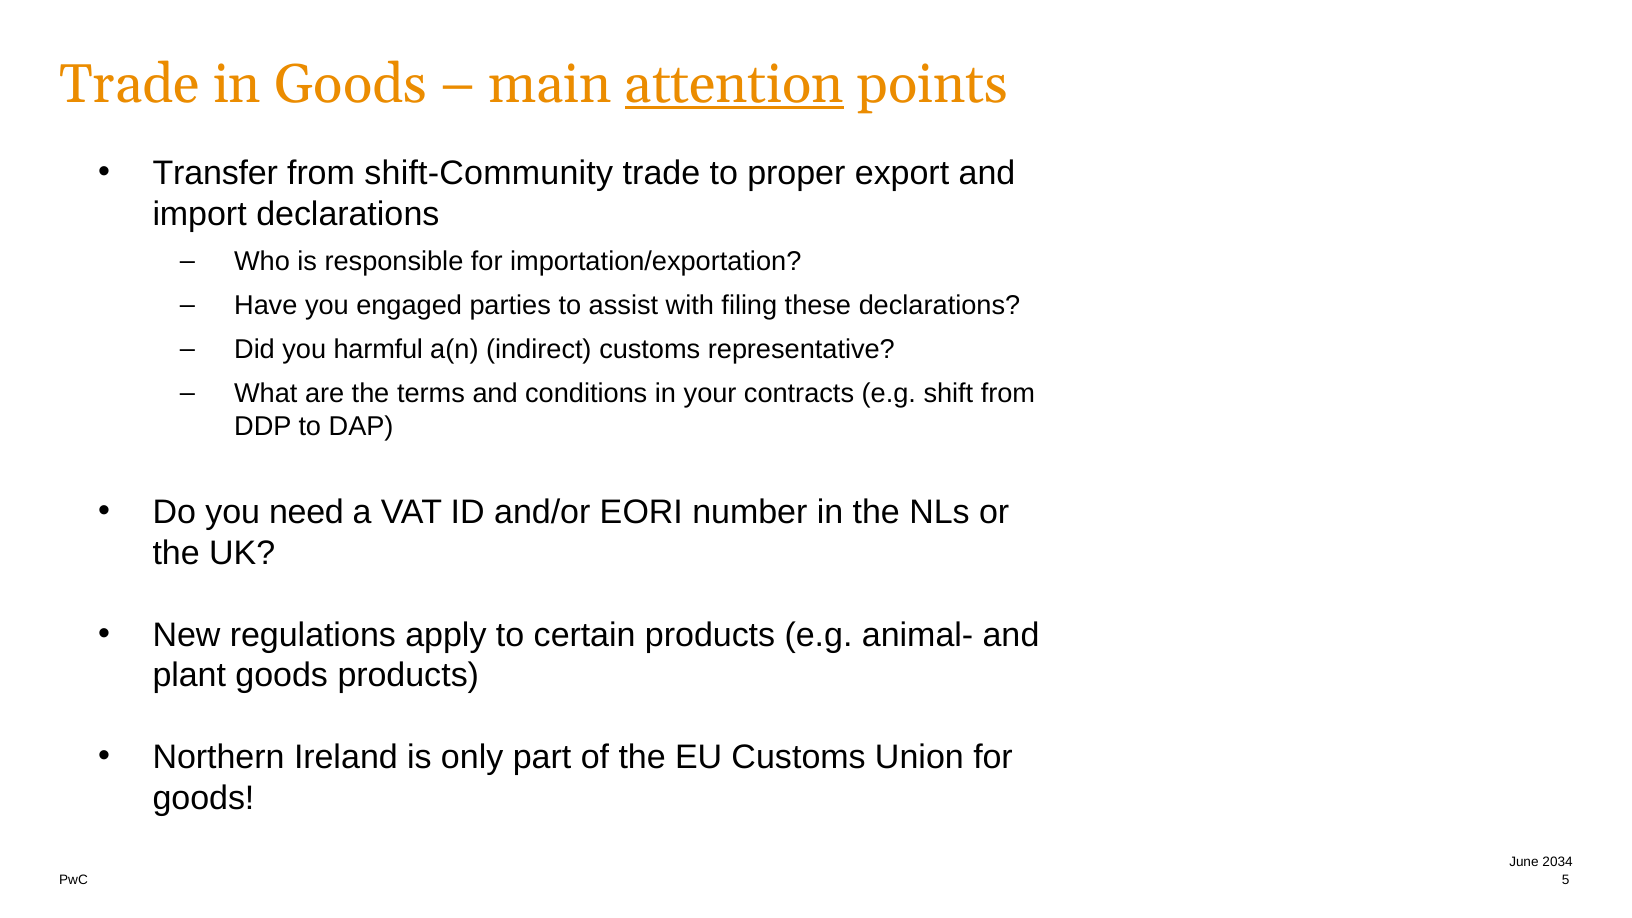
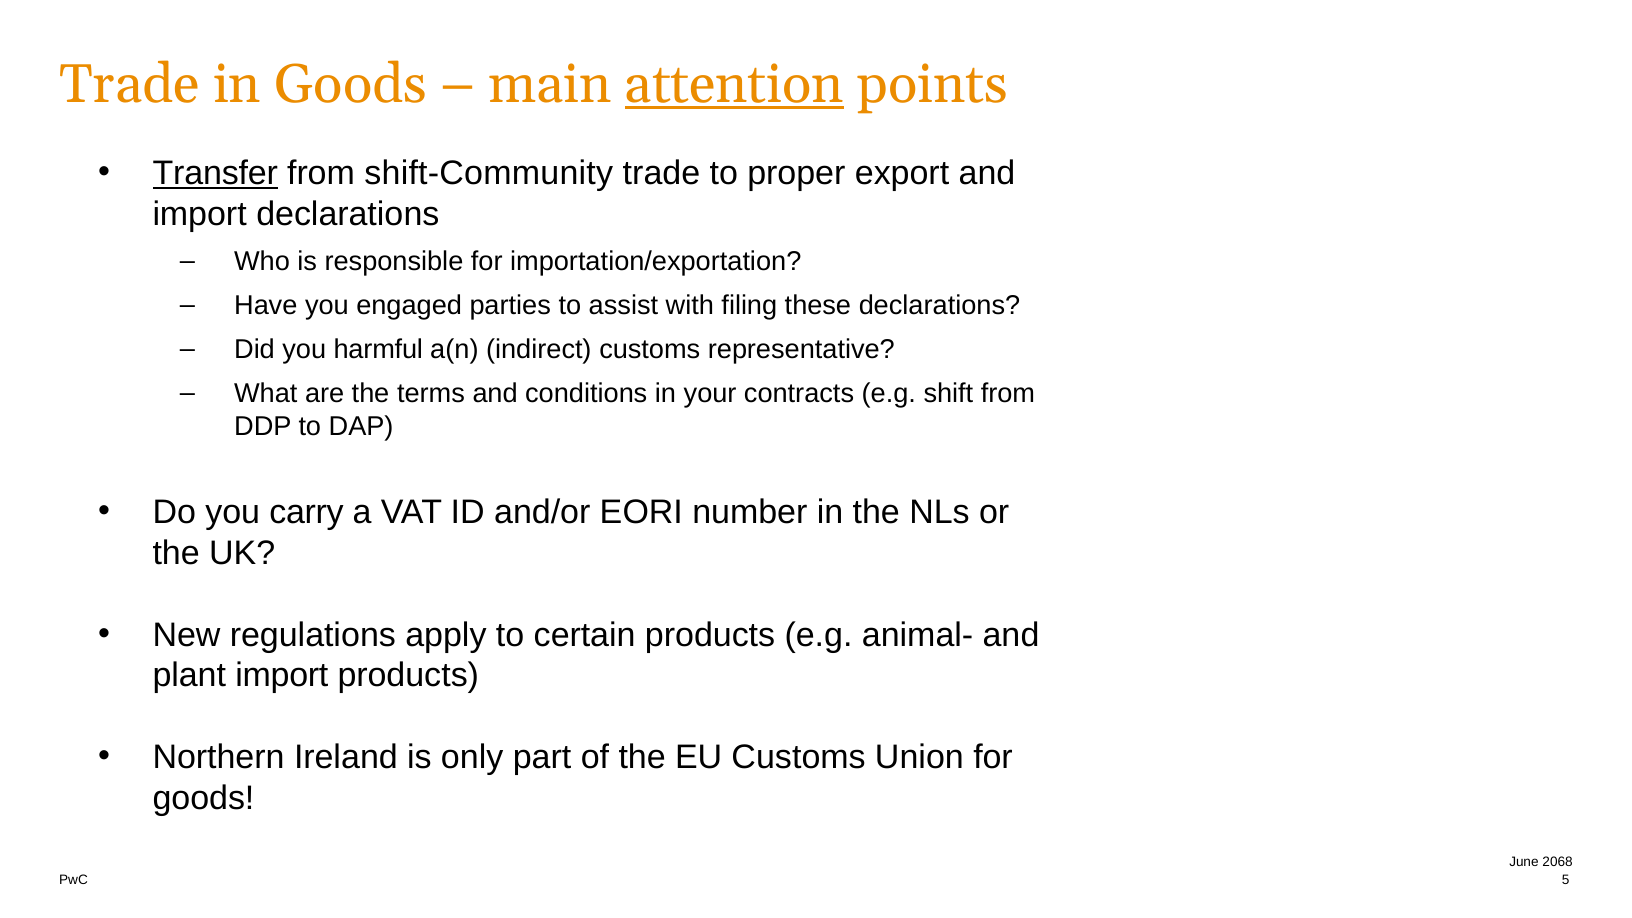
Transfer underline: none -> present (215, 173)
need: need -> carry (306, 512)
plant goods: goods -> import (282, 676)
2034: 2034 -> 2068 (1558, 862)
